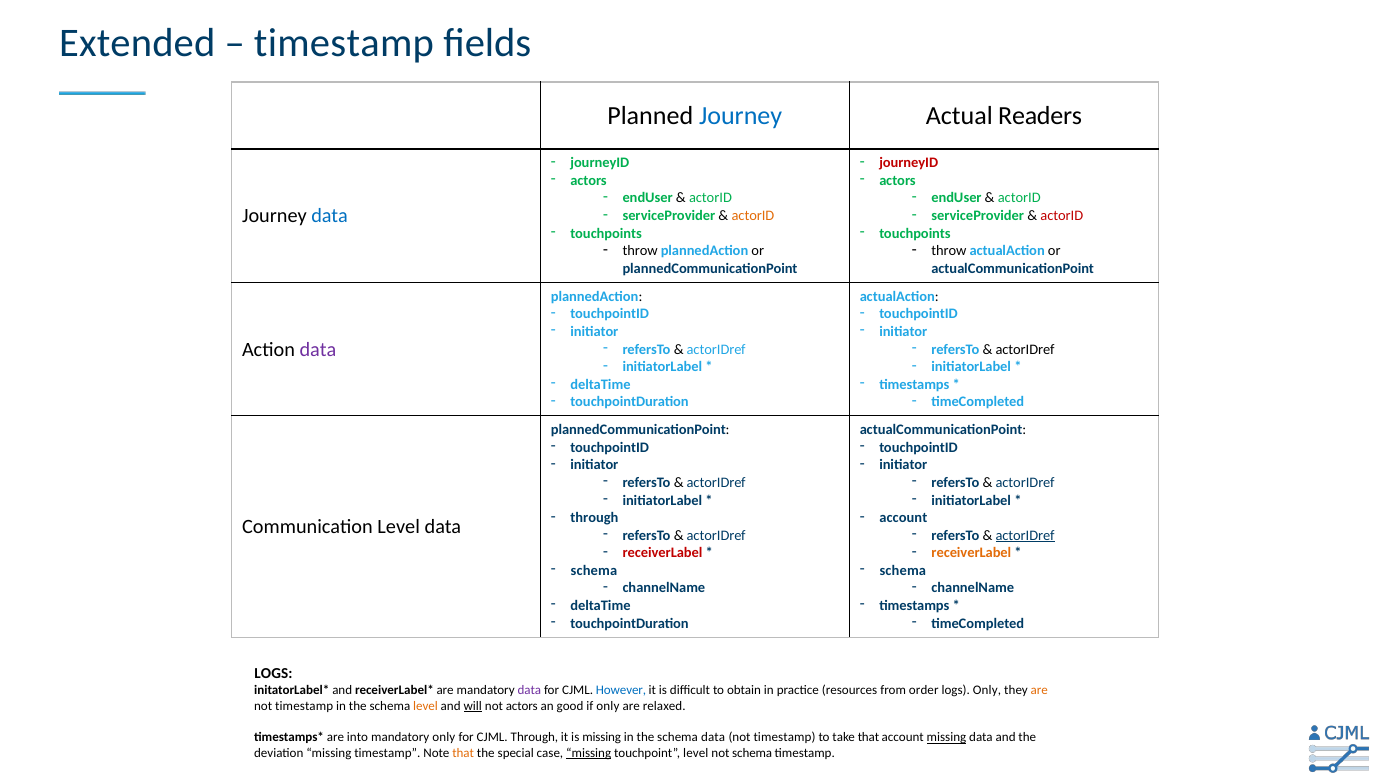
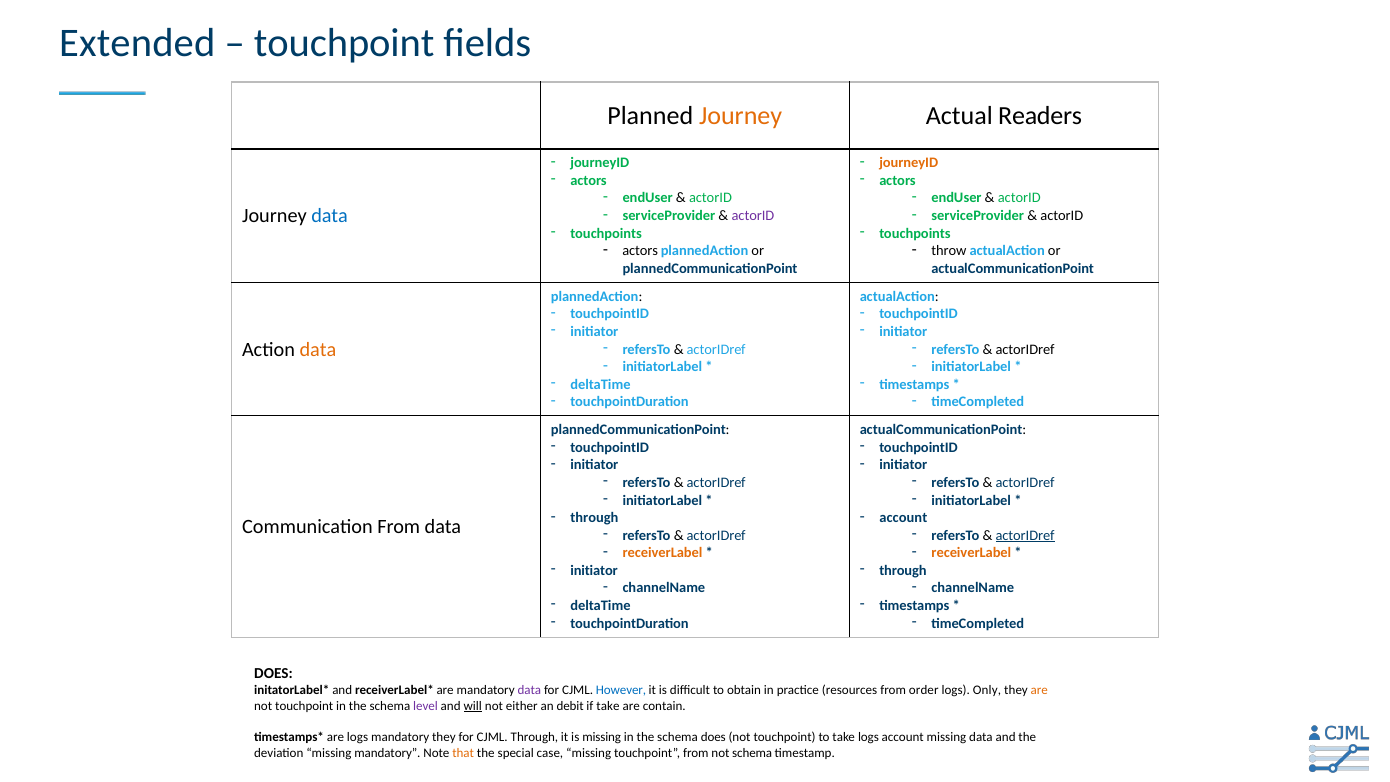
timestamp: timestamp -> touchpoint (344, 43)
Journey colour: blue -> orange (741, 116)
journeyID colour: red -> orange (909, 163)
actorID colour: orange -> purple (753, 216)
actorID colour: red -> black (1062, 216)
throw: throw -> actors (640, 251)
data colour: purple -> orange (318, 349)
Communication Level: Level -> From (399, 527)
receiverLabel colour: red -> orange (662, 553)
schema: schema -> initiator (594, 570)
schema: schema -> through (903, 570)
LOGS: LOGS -> DOES (274, 673)
timestamp: timestamp -> touchpoint (304, 706)
level colour: orange -> purple (426, 706)
not actors: actors -> either (522, 706)
good: good -> debit (570, 706)
if only: only -> take (608, 706)
relaxed: relaxed -> contain (664, 706)
are into: into -> logs (358, 737)
mandatory only: only -> they (444, 737)
schema data: data -> does (713, 737)
timestamp: timestamp -> touchpoint (785, 737)
take that: that -> logs (868, 737)
missing underline: present -> none (946, 737)
missing timestamp: timestamp -> mandatory (387, 753)
missing underline: present -> none (589, 753)
touchpoint level: level -> from (696, 753)
